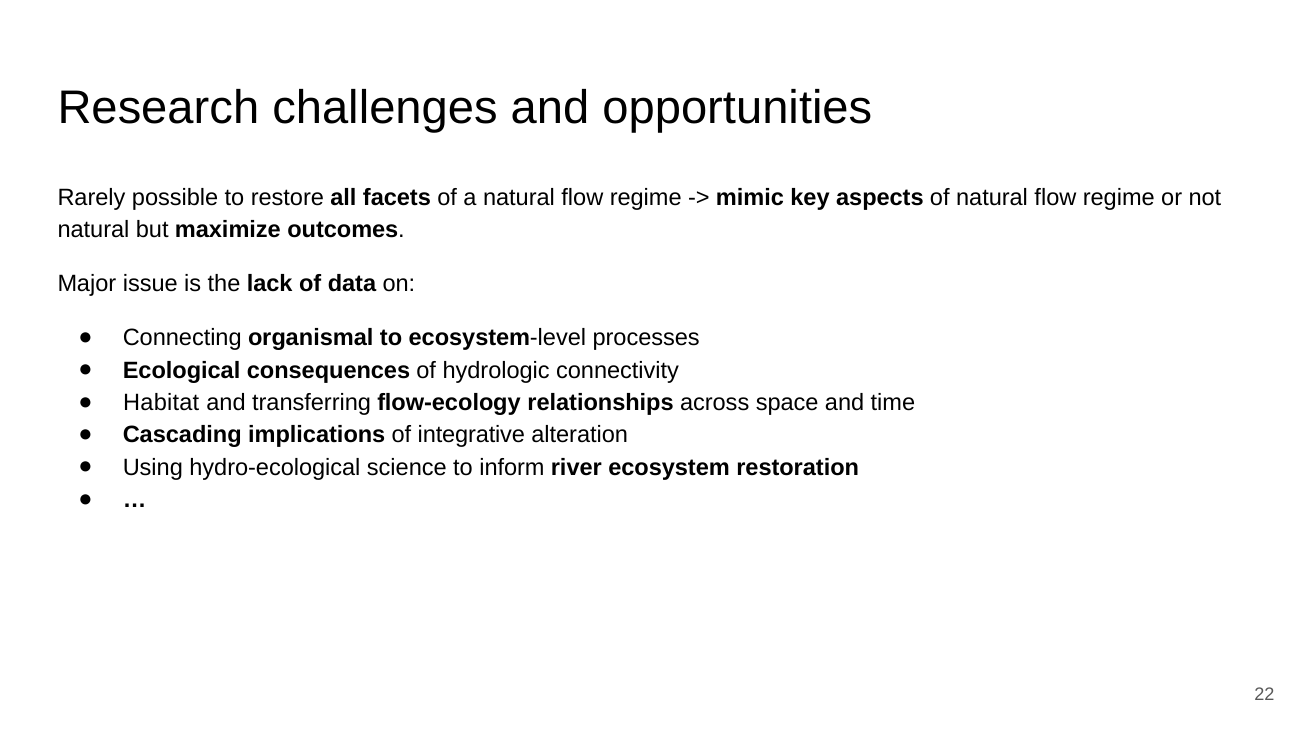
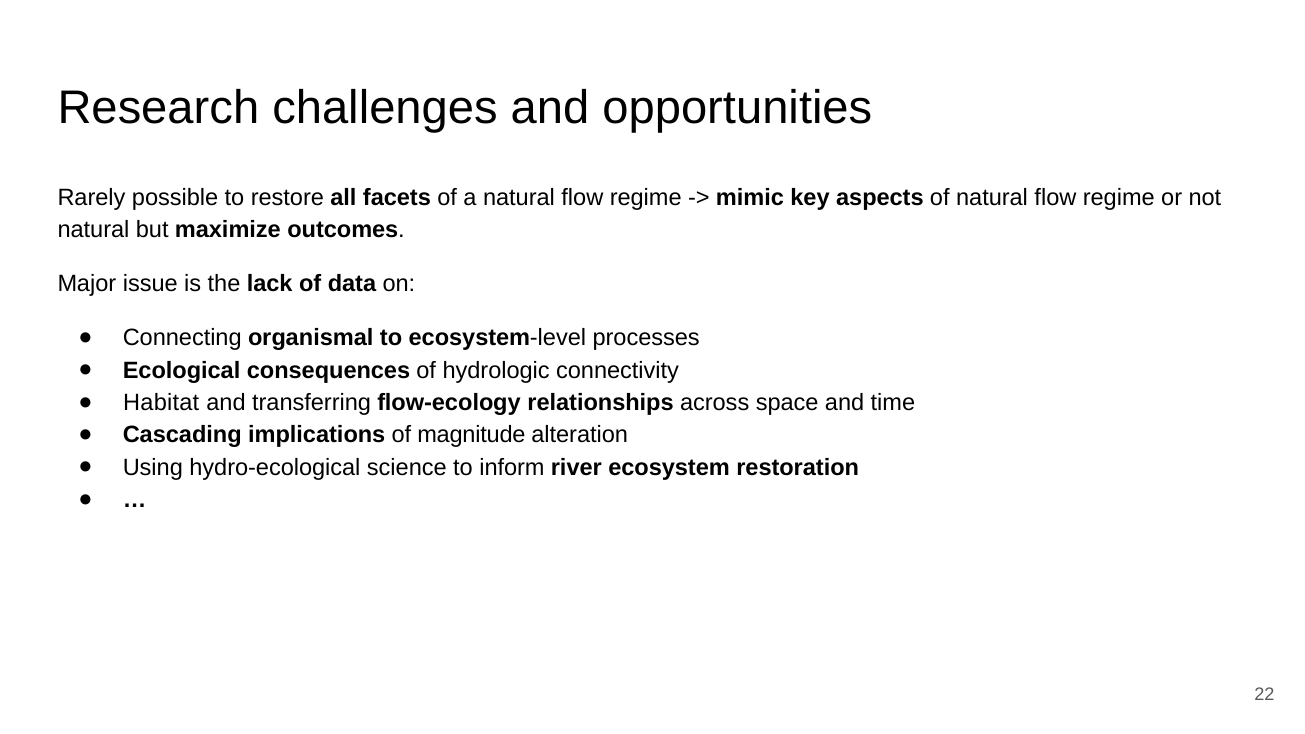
integrative: integrative -> magnitude (471, 435)
